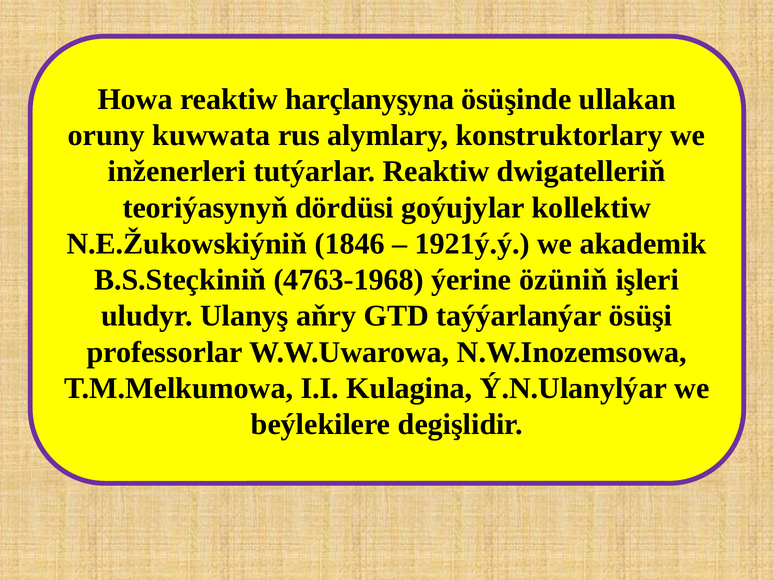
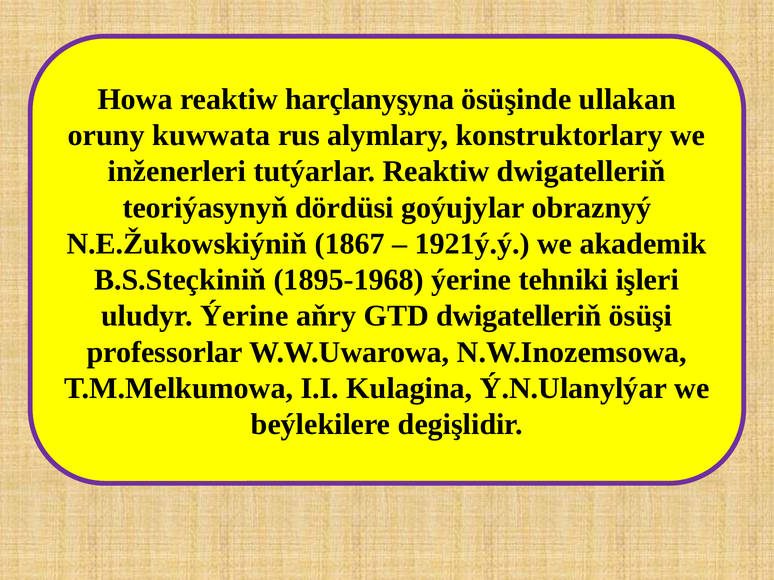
kollektiw: kollektiw -> obraznyý (591, 208)
1846: 1846 -> 1867 (350, 244)
4763-1968: 4763-1968 -> 1895-1968 (349, 280)
özüniň: özüniň -> tehniki (563, 280)
uludyr Ulanyş: Ulanyş -> Ýerine (244, 316)
GTD taýýarlanýar: taýýarlanýar -> dwigatelleriň (519, 316)
